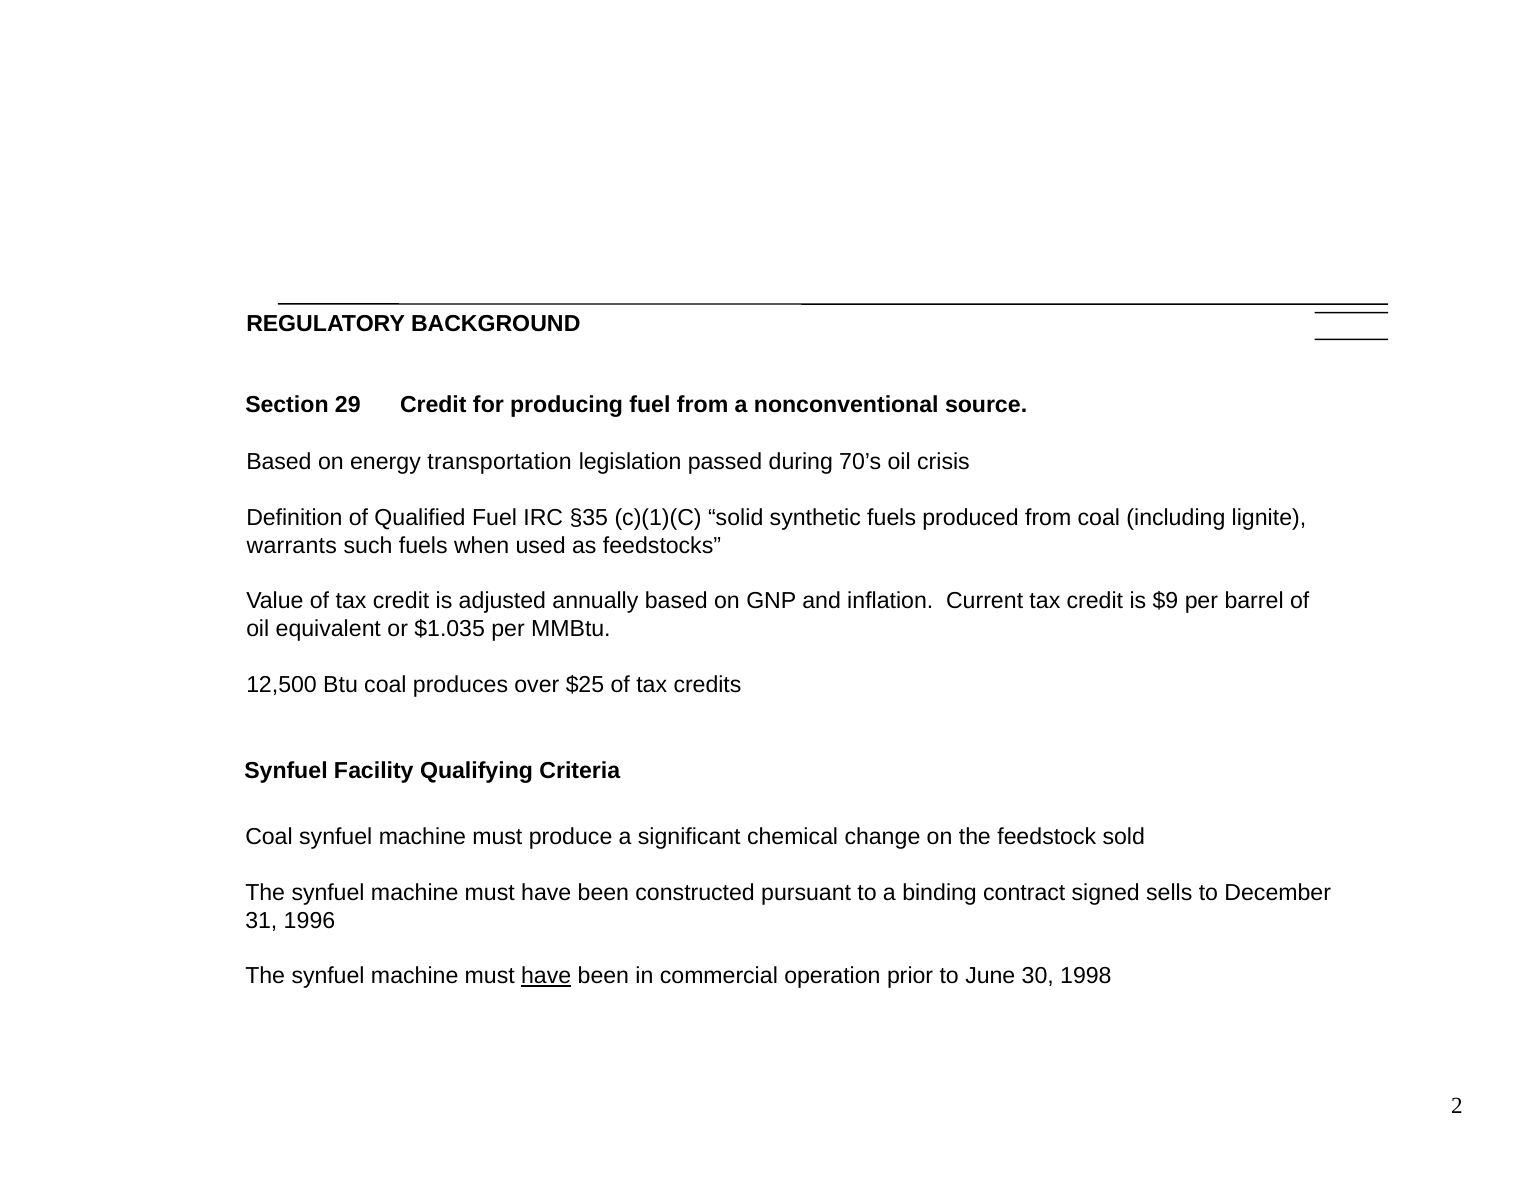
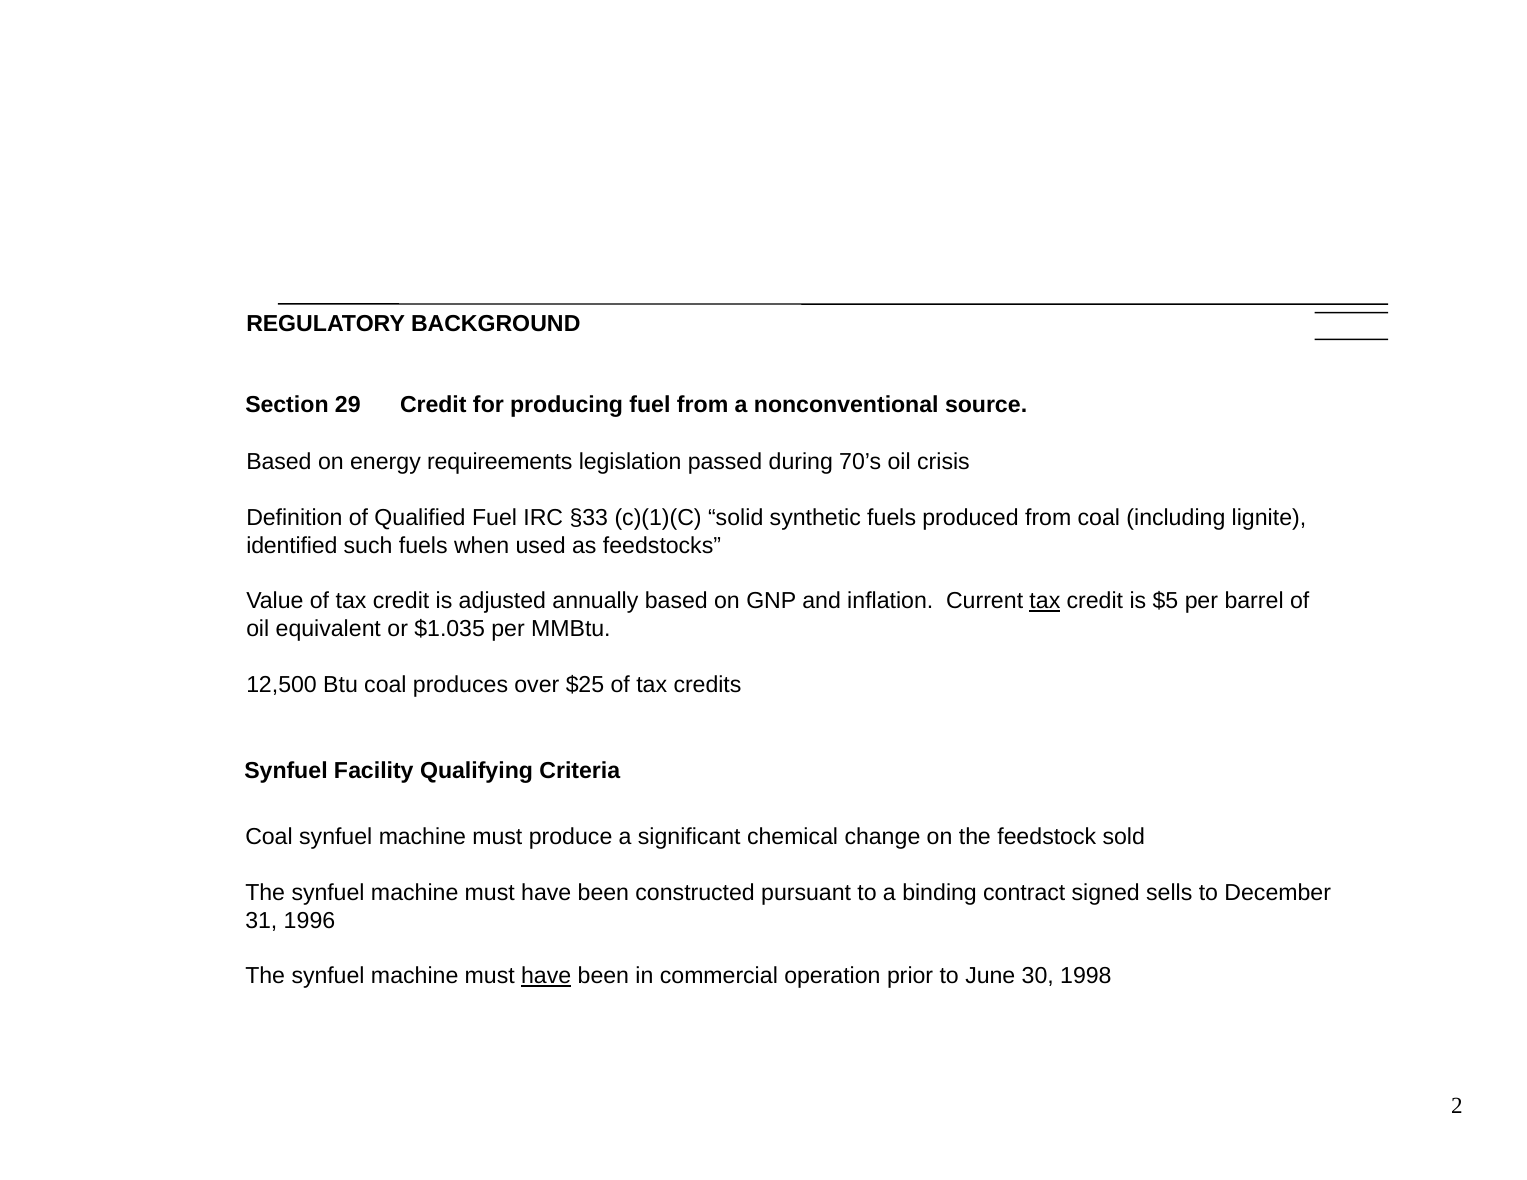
transportation: transportation -> requireements (500, 462)
§35: §35 -> §33 (589, 518)
warrants: warrants -> identified (292, 546)
tax underline: none -> present (1045, 601)
$9: $9 -> $5 (1166, 601)
